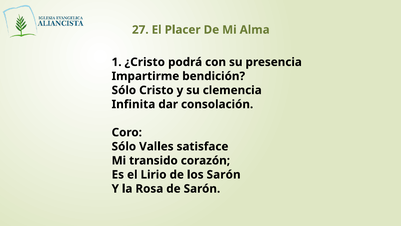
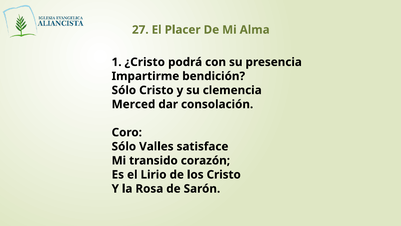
Infinita: Infinita -> Merced (133, 104)
los Sarón: Sarón -> Cristo (224, 174)
